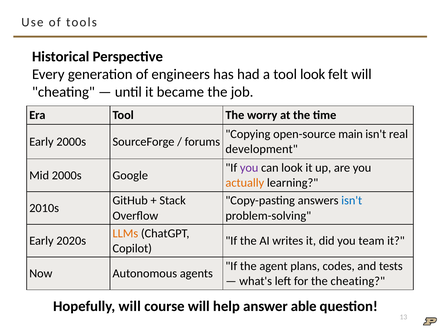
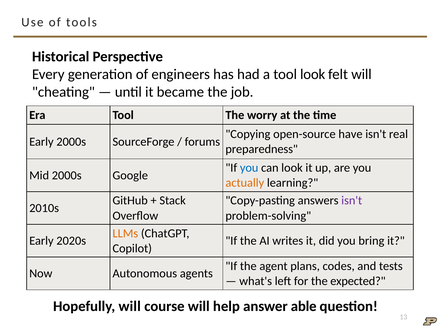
main: main -> have (350, 134)
development: development -> preparedness (262, 149)
you colour: purple -> blue (249, 168)
isn't colour: blue -> purple (352, 200)
team: team -> bring (371, 240)
the cheating: cheating -> expected (358, 281)
